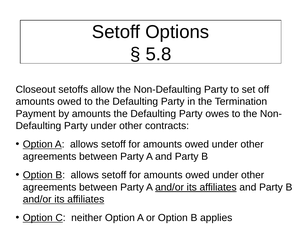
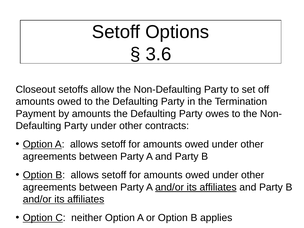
5.8: 5.8 -> 3.6 (158, 54)
